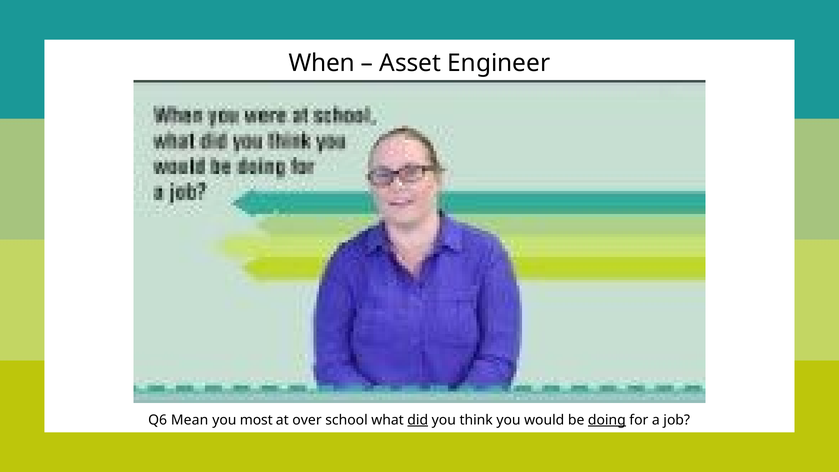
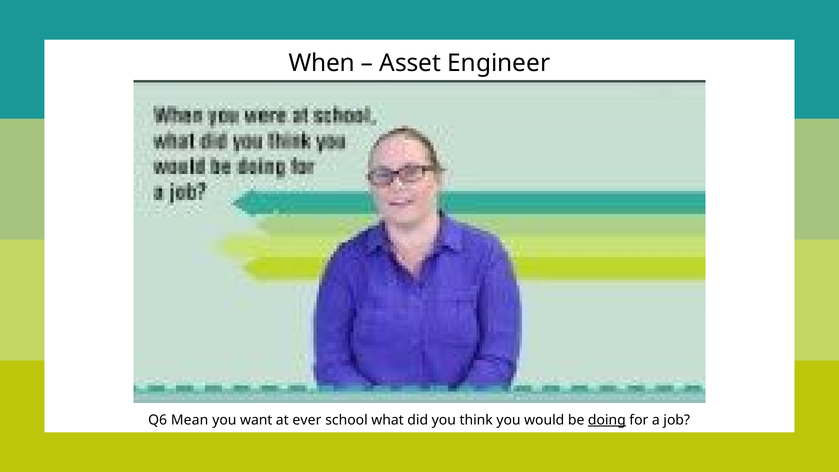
most: most -> want (256, 420)
over: over -> ever (307, 420)
did underline: present -> none (418, 420)
